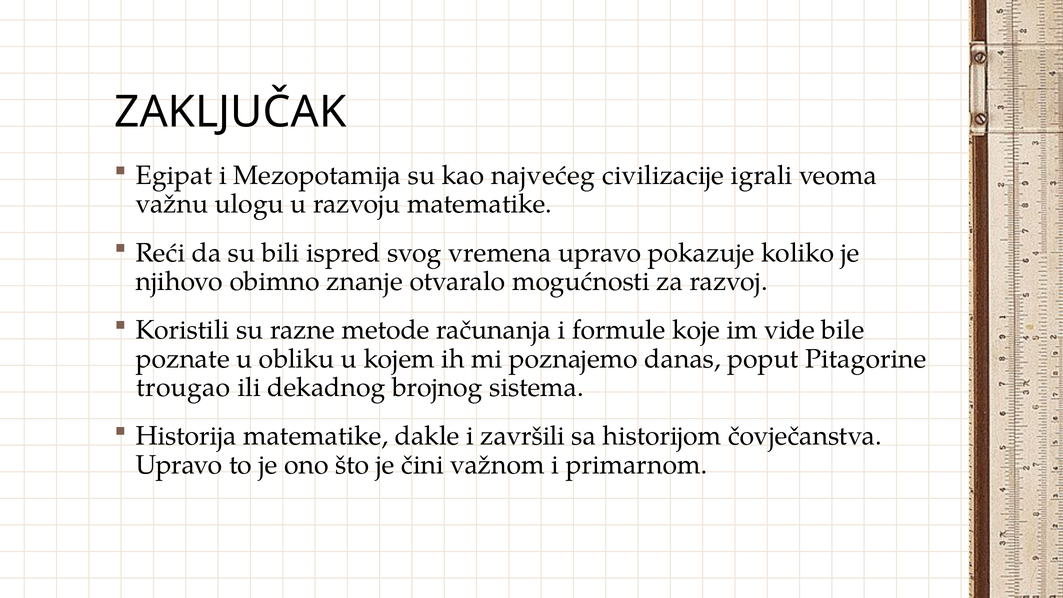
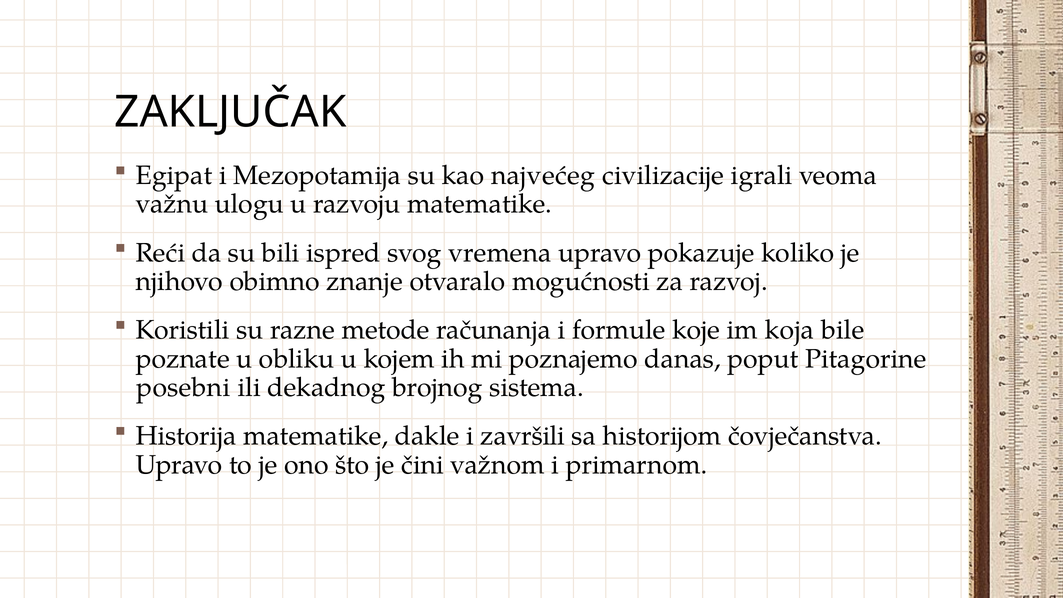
vide: vide -> koja (789, 330)
trougao: trougao -> posebni (183, 388)
